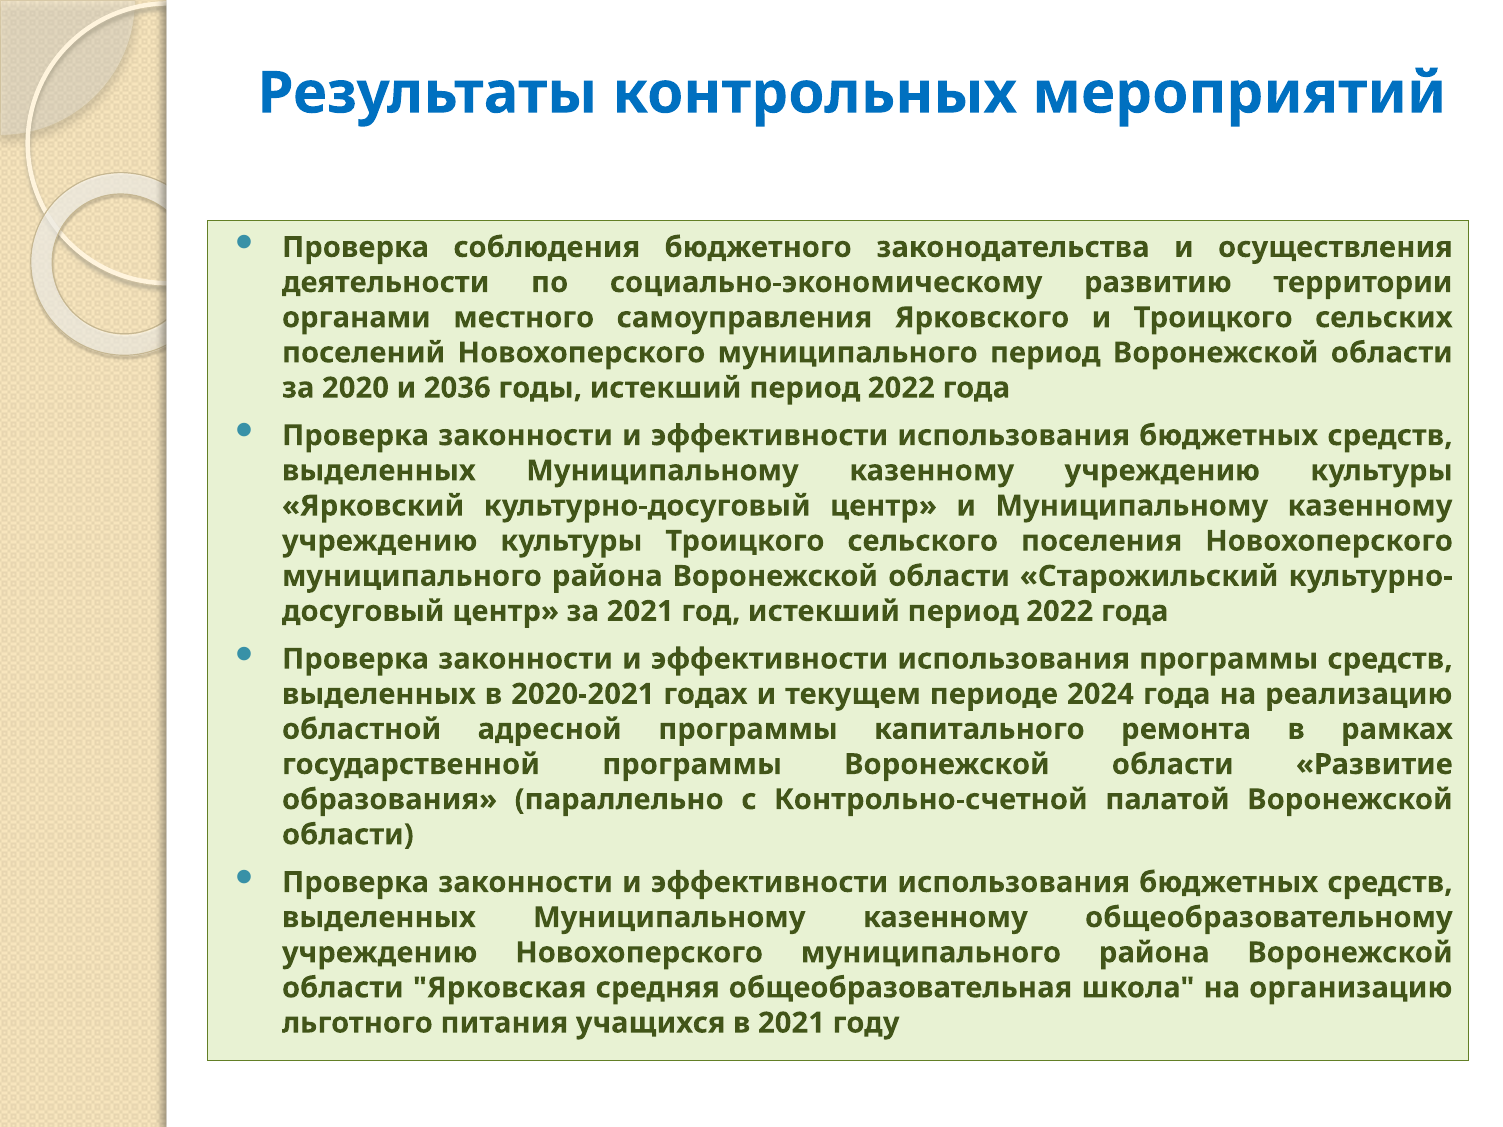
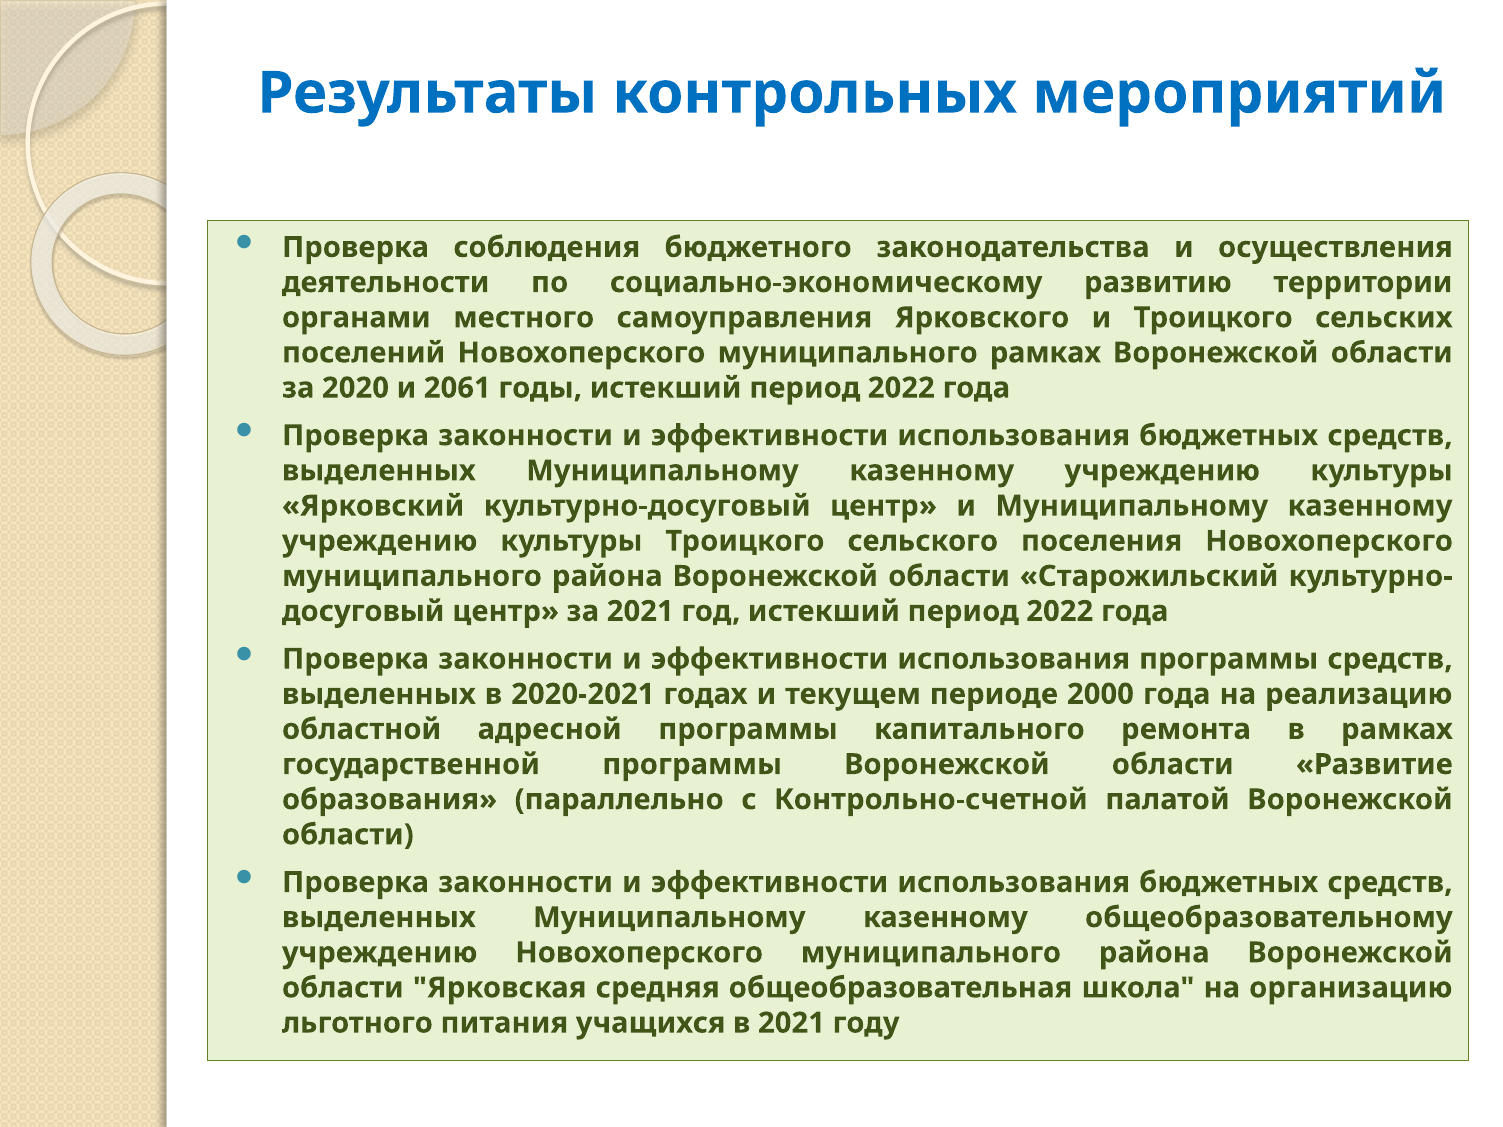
муниципального период: период -> рамках (1045, 353)
2036: 2036 -> 2061 (457, 388)
2024: 2024 -> 2000 (1100, 694)
